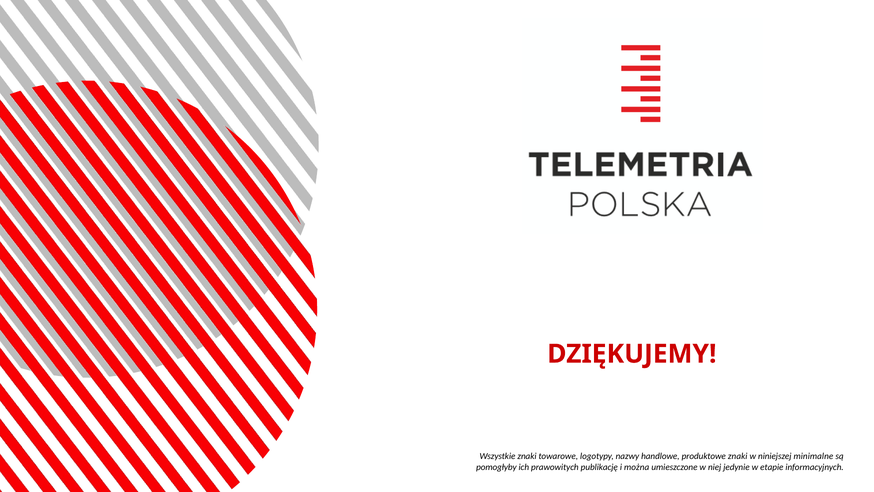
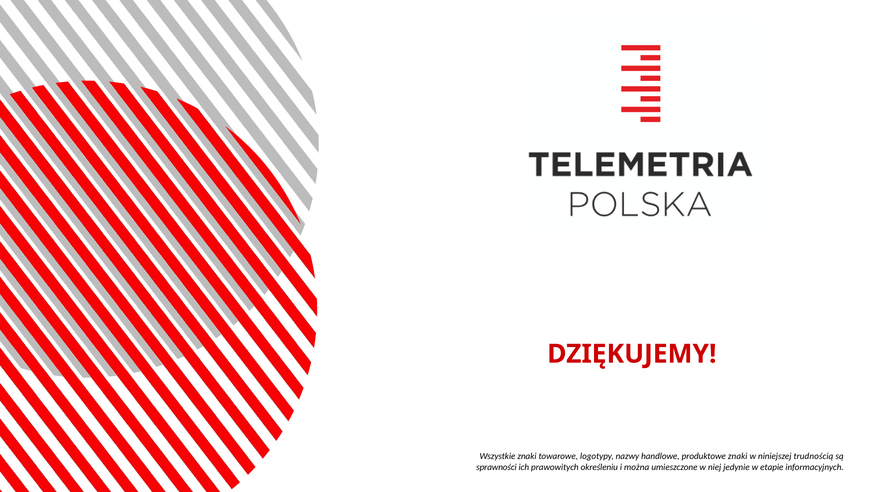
minimalne: minimalne -> trudnością (813, 456)
pomogłyby: pomogłyby -> sprawności (496, 467)
publikację: publikację -> określeniu (599, 467)
